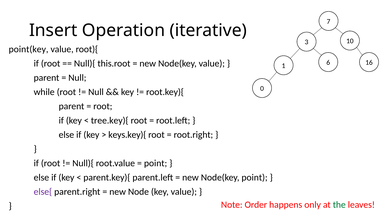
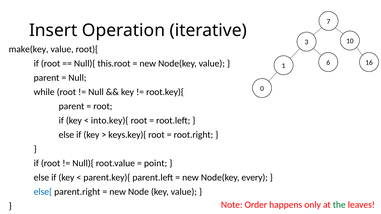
point(key: point(key -> make(key (29, 49)
tree.key){: tree.key){ -> into.key){ (110, 121)
Node(key point: point -> every (255, 178)
else{ colour: purple -> blue (43, 192)
